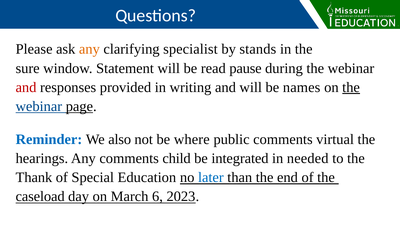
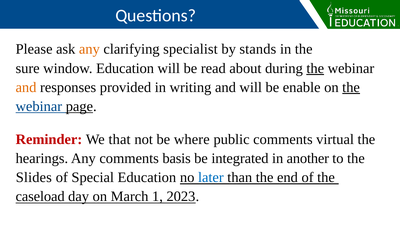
window Statement: Statement -> Education (125, 68)
pause: pause -> about (245, 68)
the underline: none -> present (315, 68)
and colour: red -> orange (26, 87)
names: names -> enable (302, 87)
Reminder colour: blue -> red (49, 139)
also: also -> that (120, 139)
child: child -> basis (177, 158)
needed: needed -> another (308, 158)
Thank: Thank -> Slides (34, 177)
6: 6 -> 1 (157, 197)
